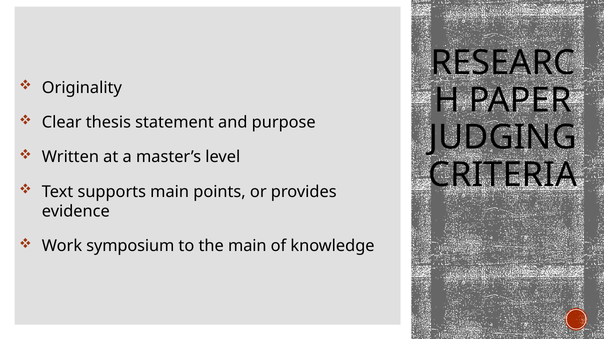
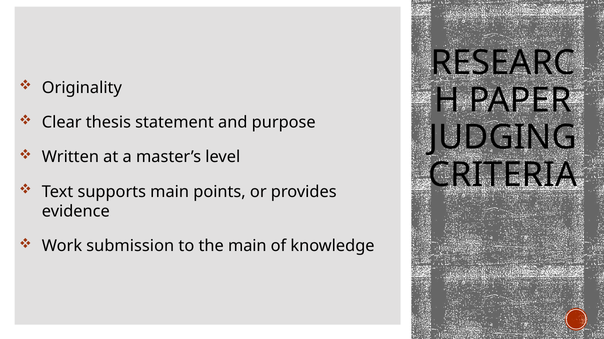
symposium: symposium -> submission (130, 247)
